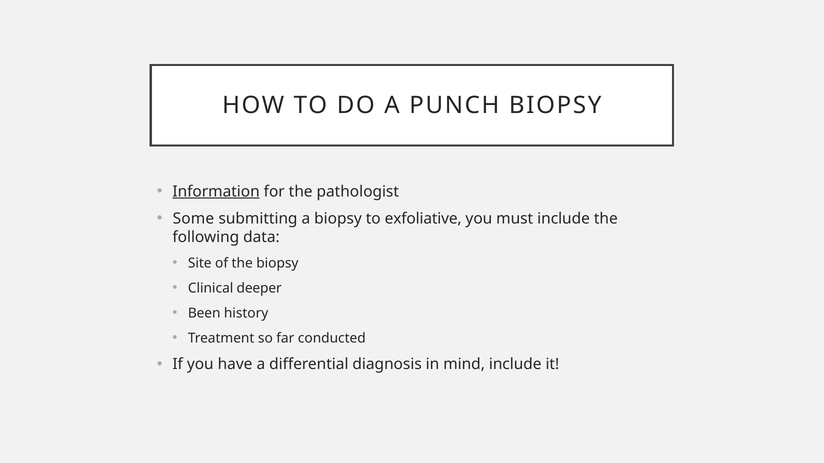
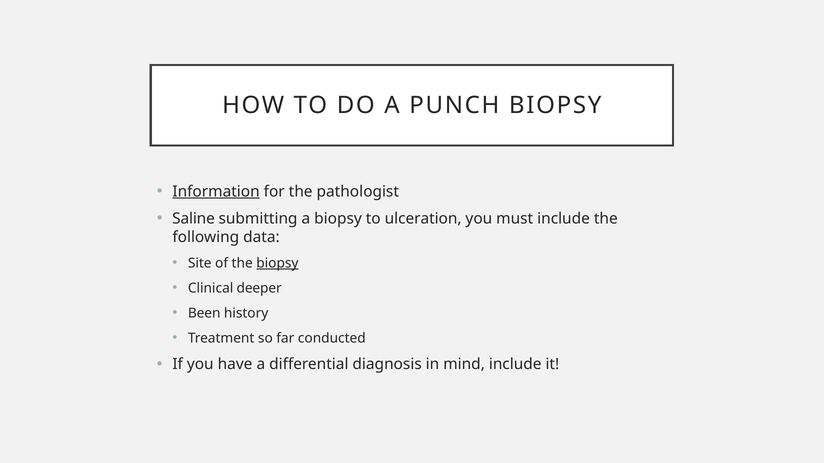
Some: Some -> Saline (194, 219)
exfoliative: exfoliative -> ulceration (423, 219)
biopsy underline: none -> present (277, 263)
